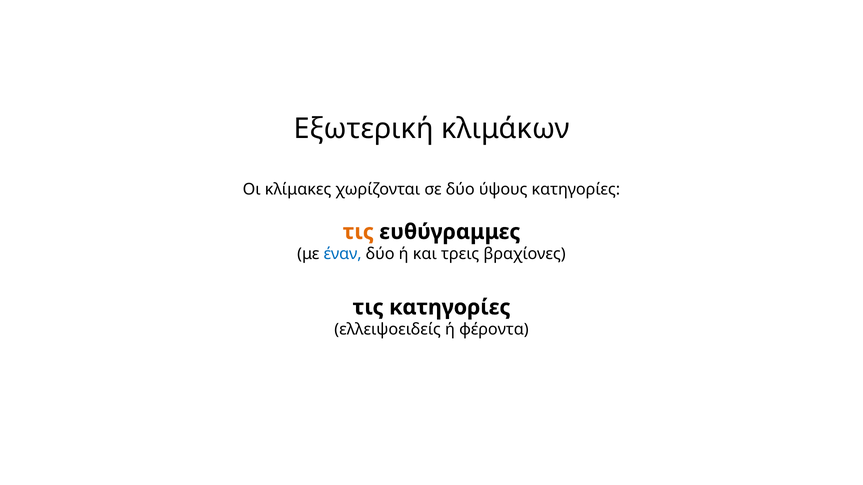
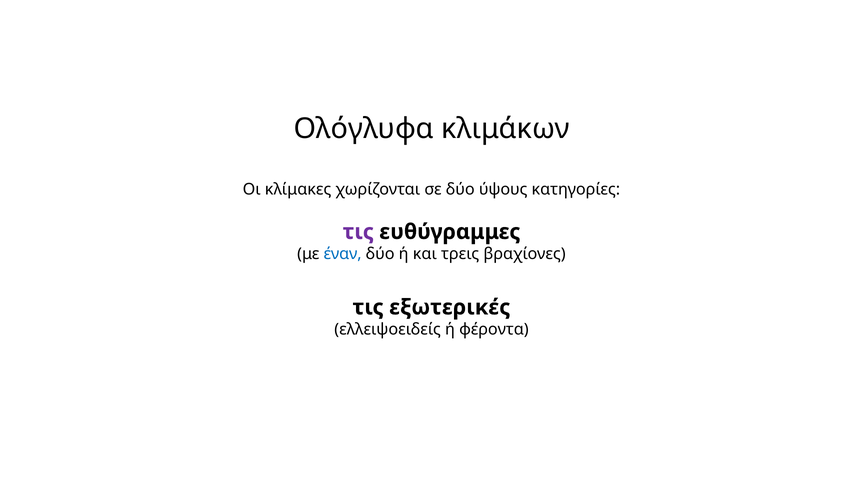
Εξωτερική: Εξωτερική -> Ολόγλυφα (364, 129)
τις colour: orange -> purple (358, 232)
τις κατηγορίες: κατηγορίες -> εξωτερικές (450, 308)
